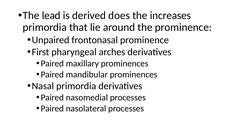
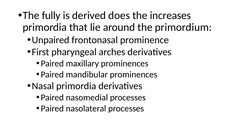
lead: lead -> fully (51, 15)
the prominence: prominence -> primordium (183, 27)
